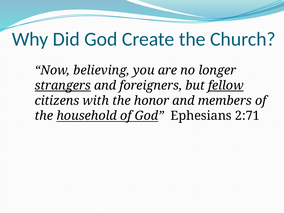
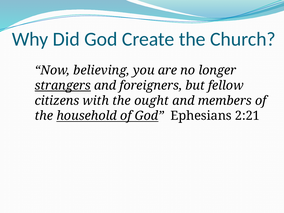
fellow underline: present -> none (226, 86)
honor: honor -> ought (151, 101)
2:71: 2:71 -> 2:21 (247, 116)
